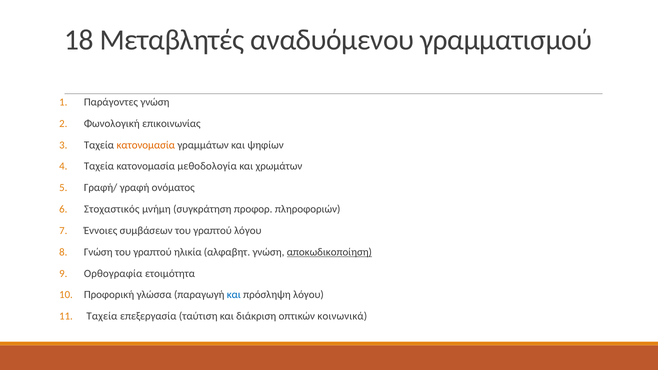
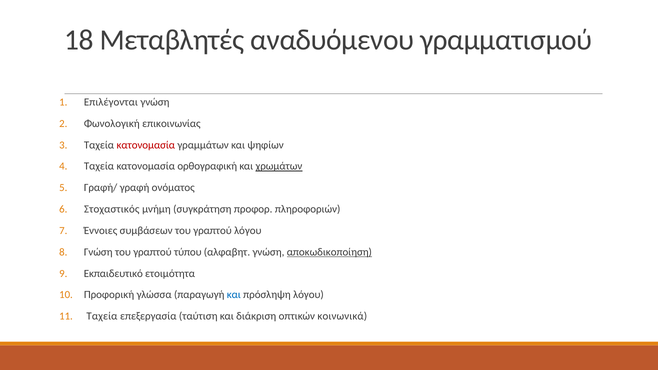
Παράγοντες: Παράγοντες -> Επιλέγονται (111, 102)
κατονομασία colour: orange -> red (146, 145)
μεθοδολογία: μεθοδολογία -> ορθογραφική (207, 166)
χρωμάτων underline: none -> present (279, 166)
ηλικία: ηλικία -> τύπου (188, 252)
Ορθογραφία: Ορθογραφία -> Εκπαιδευτικό (113, 274)
